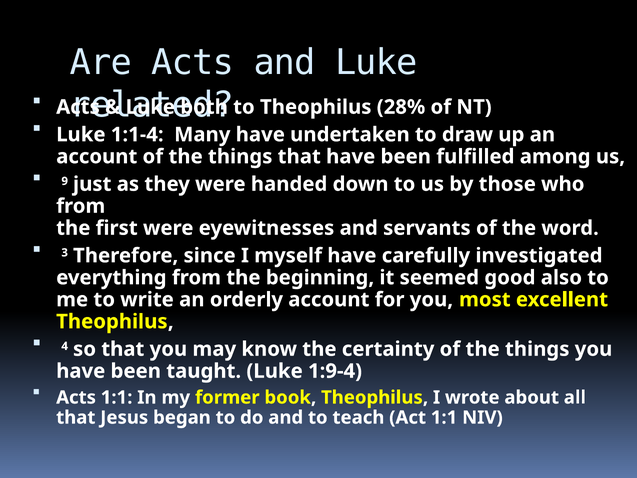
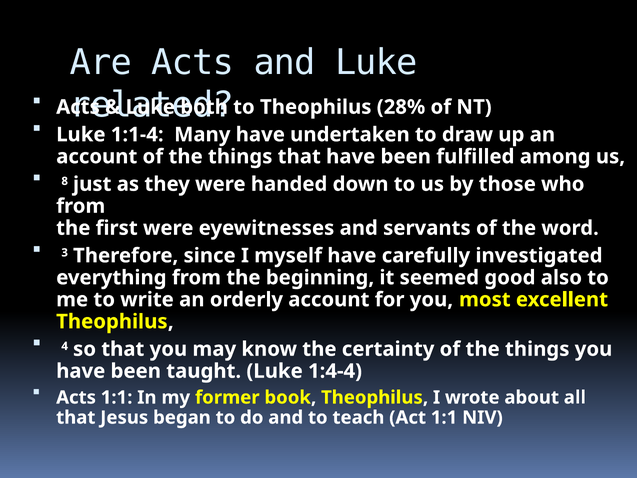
9: 9 -> 8 (65, 181)
1:9-4: 1:9-4 -> 1:4-4 (335, 371)
